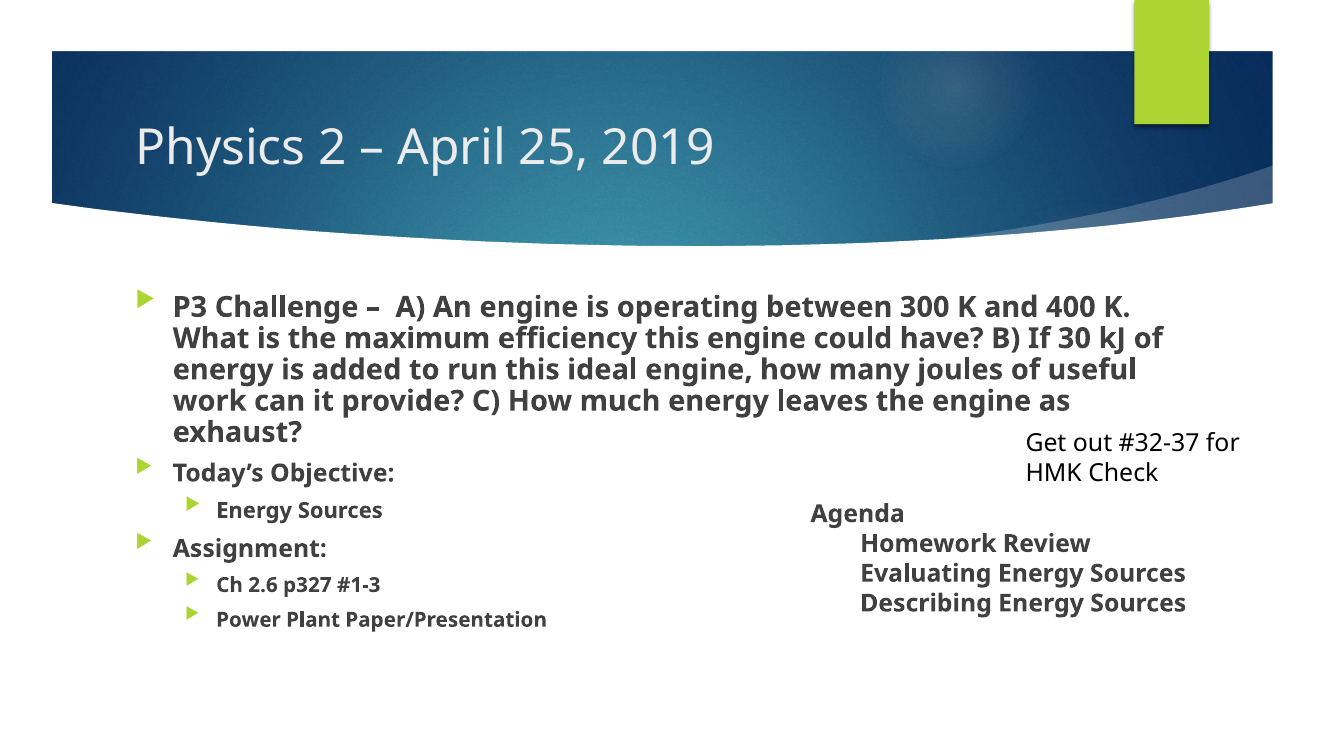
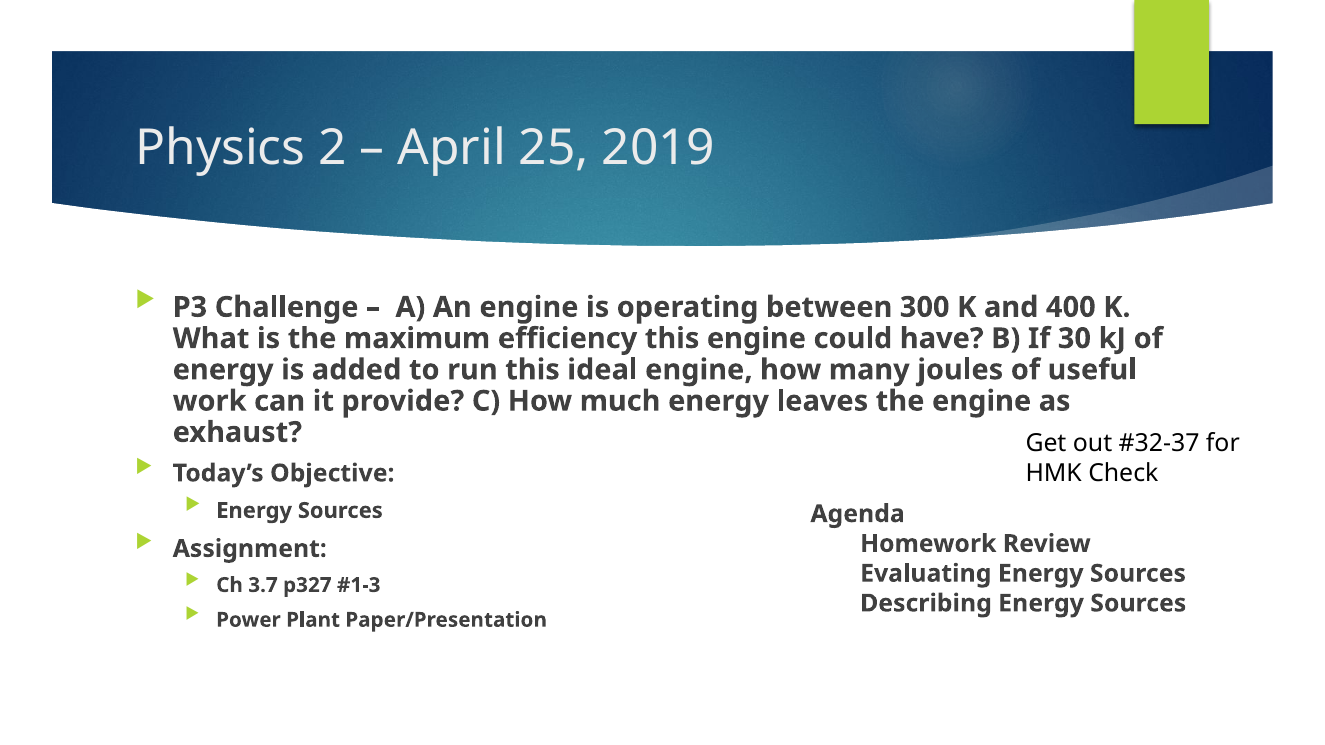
2.6: 2.6 -> 3.7 (263, 585)
